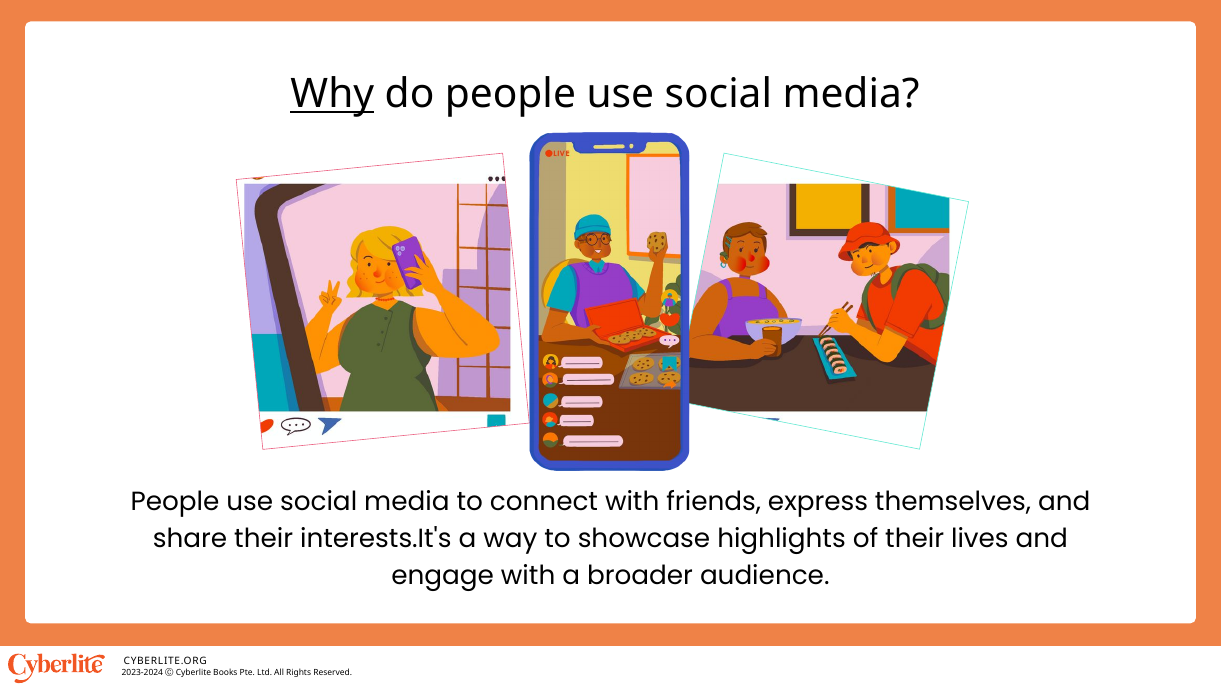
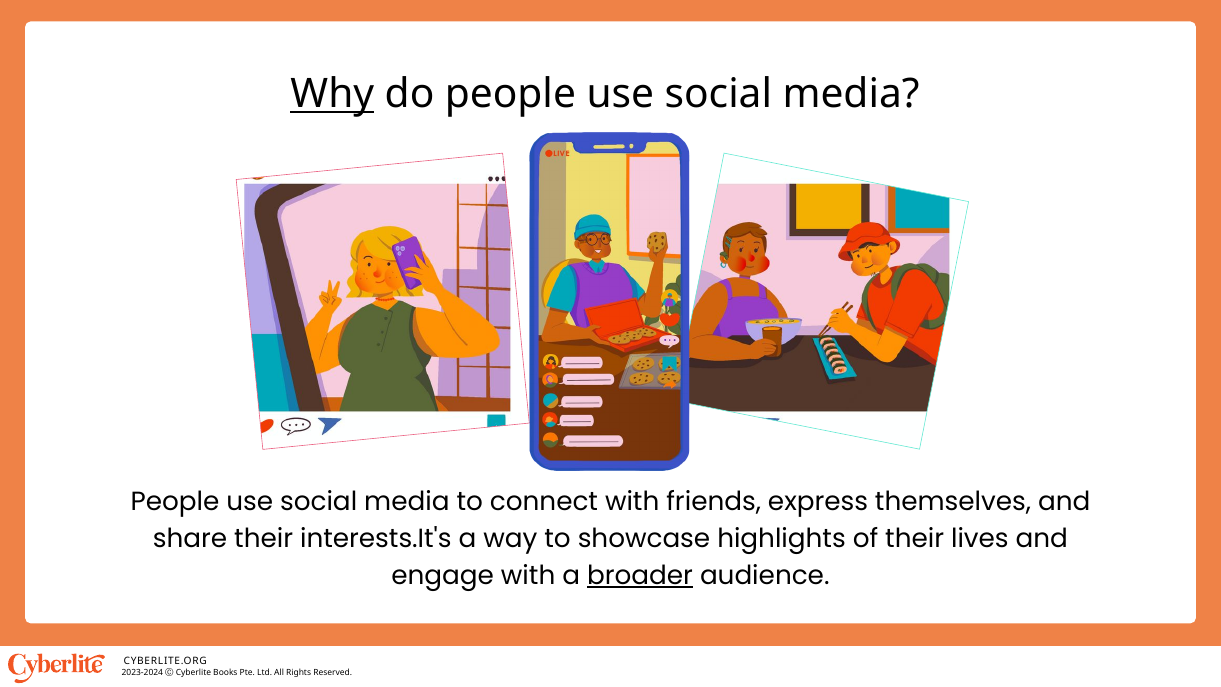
broader underline: none -> present (640, 575)
